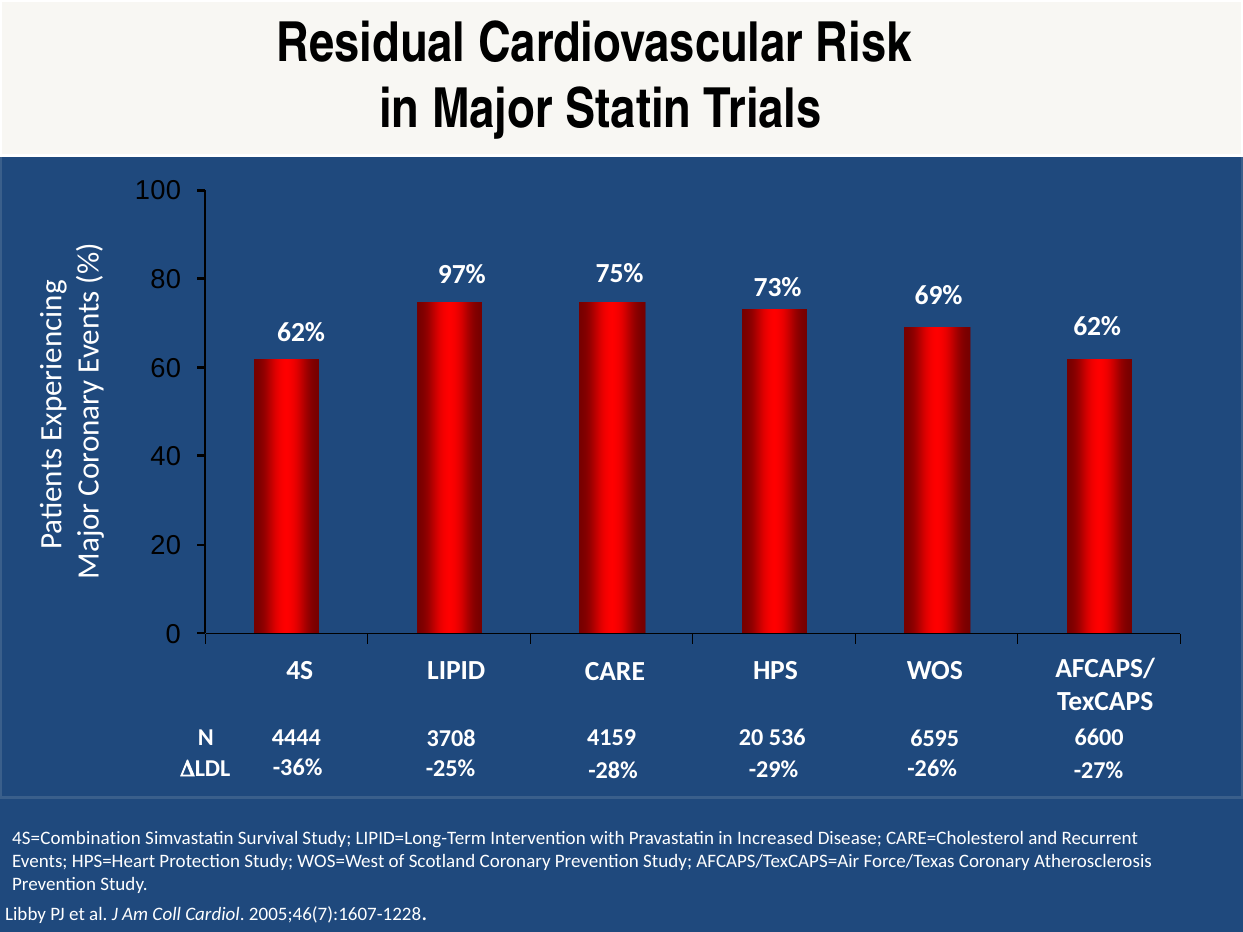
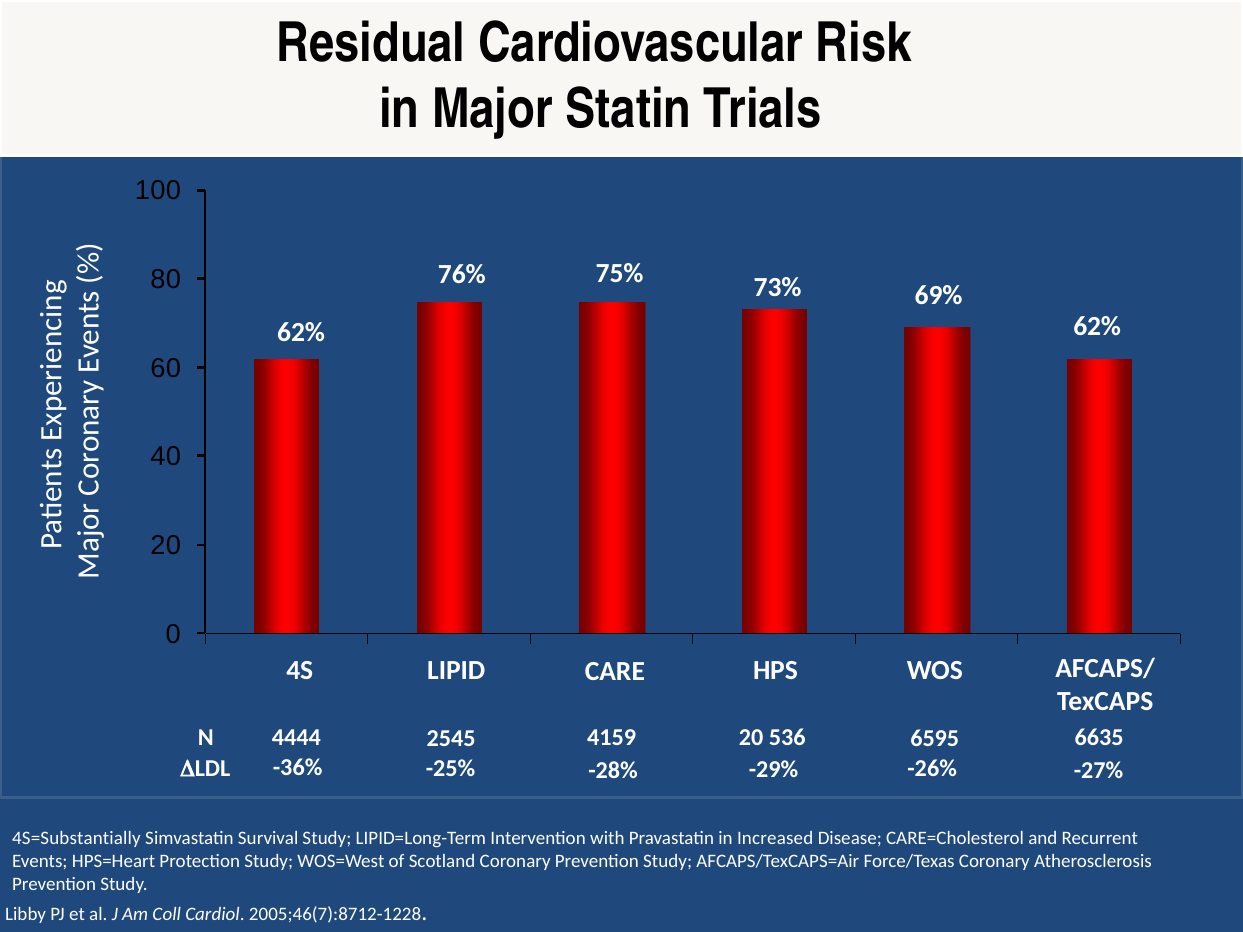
97%: 97% -> 76% (462, 274)
6600: 6600 -> 6635 (1099, 738)
3708: 3708 -> 2545 (451, 739)
4S=Combination: 4S=Combination -> 4S=Substantially (76, 838)
2005;46(7):1607-1228: 2005;46(7):1607-1228 -> 2005;46(7):8712-1228 (335, 915)
